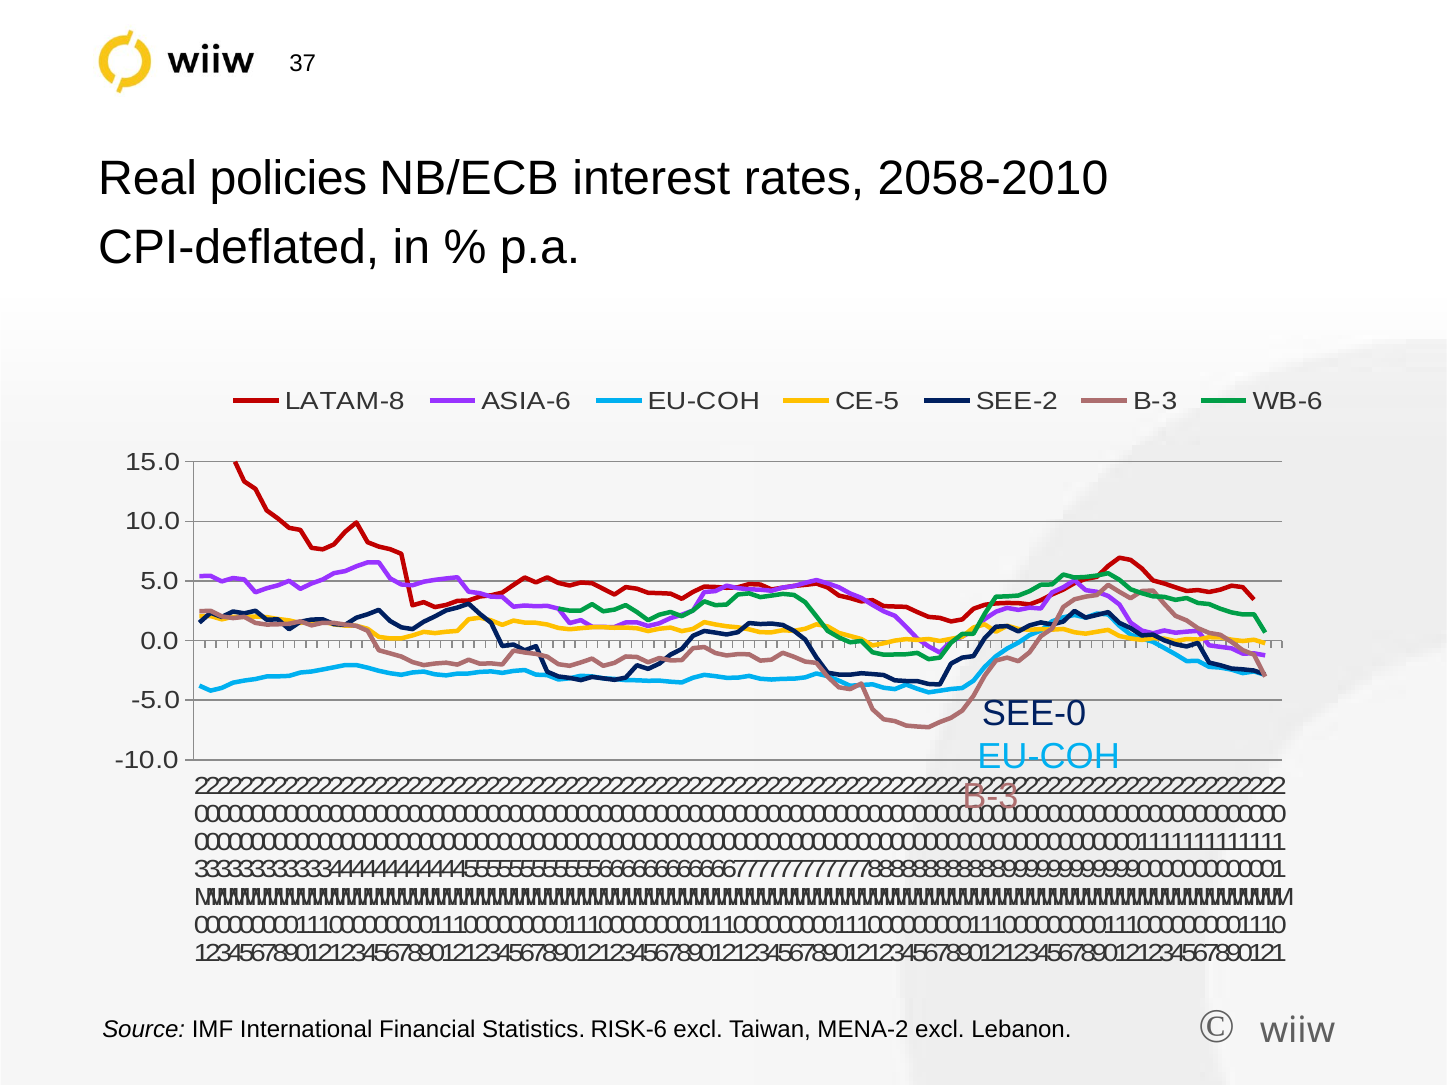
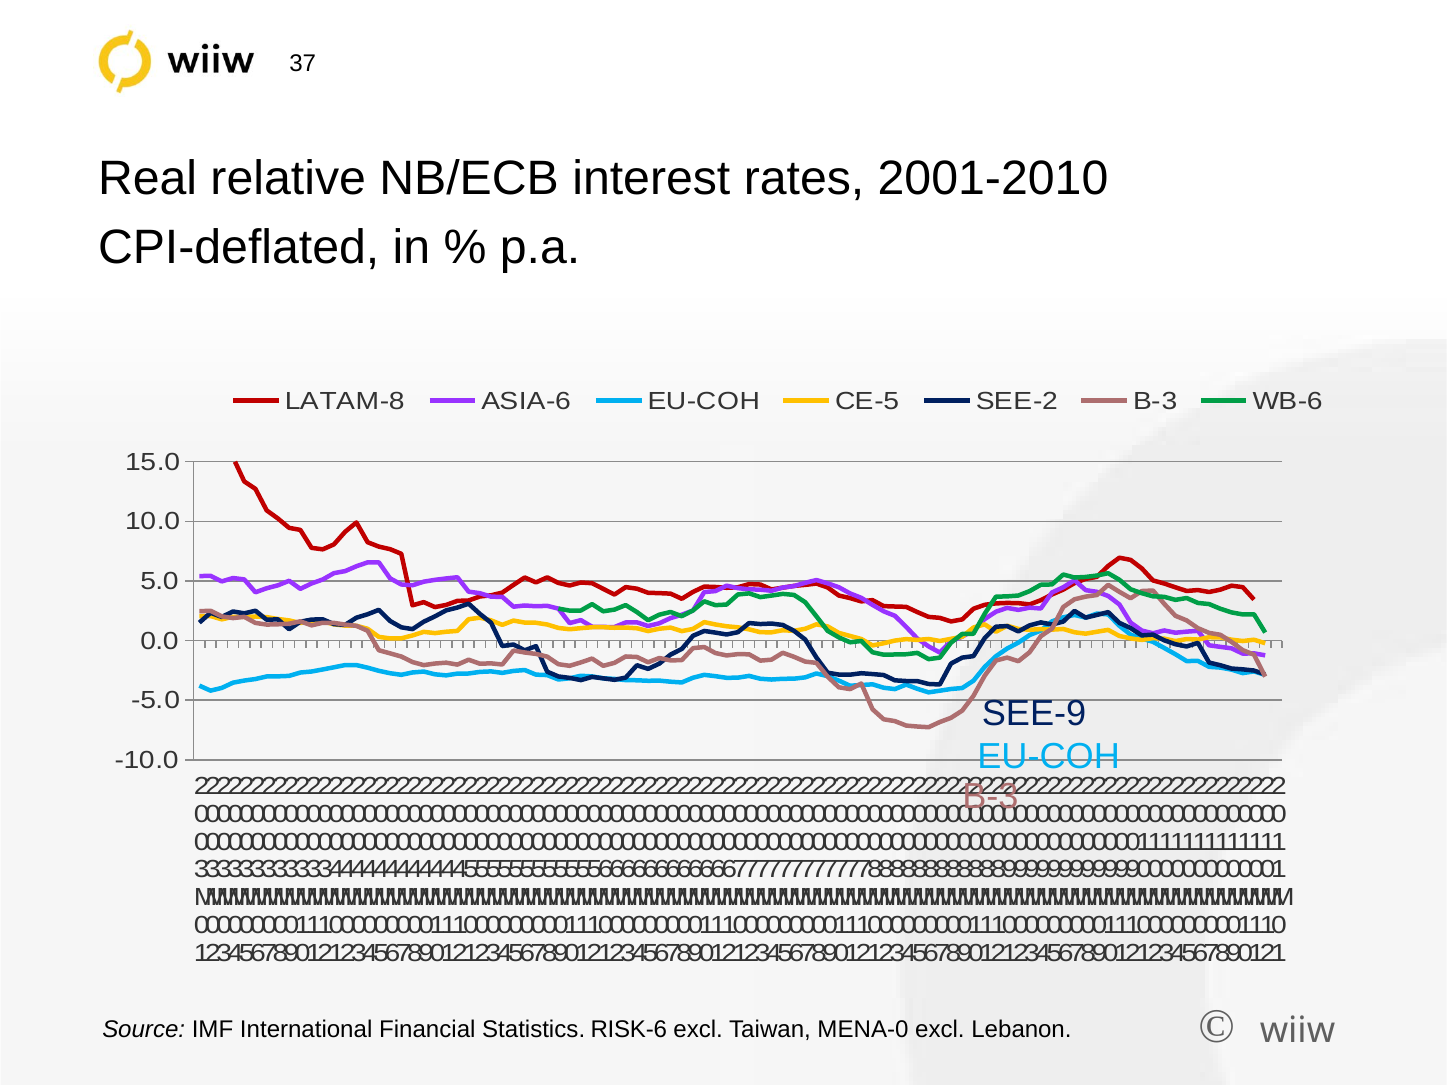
policies: policies -> relative (288, 179)
2058-2010: 2058-2010 -> 2001-2010 (993, 179)
SEE-0: SEE-0 -> SEE-9 (1034, 714)
MENA-2: MENA-2 -> MENA-0 (863, 1030)
